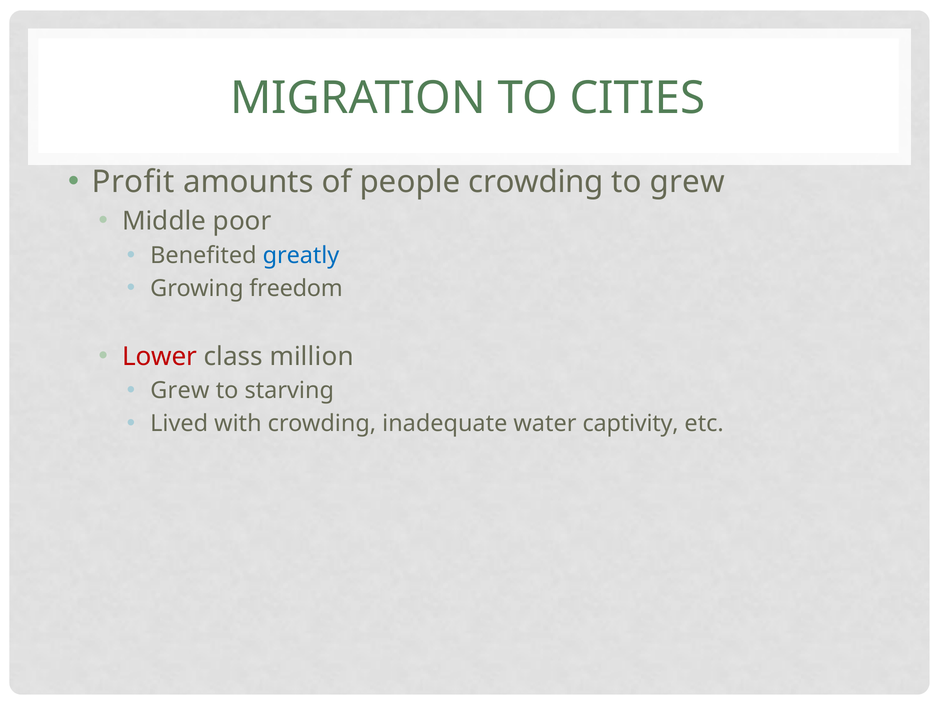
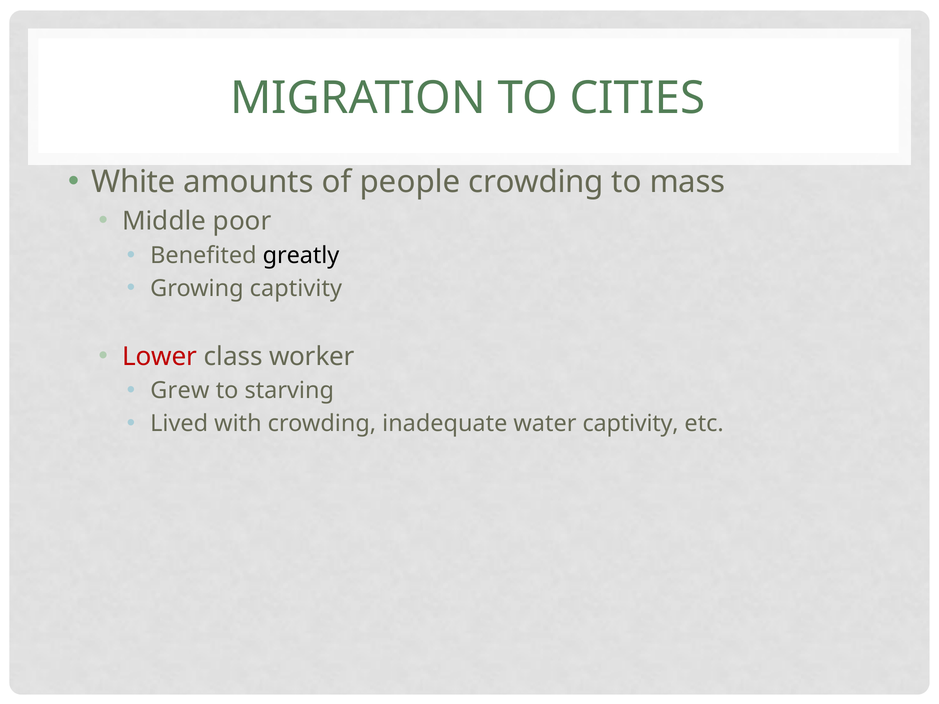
Profit: Profit -> White (133, 182)
to grew: grew -> mass (687, 182)
greatly colour: blue -> black (301, 256)
Growing freedom: freedom -> captivity (296, 289)
million: million -> worker (312, 357)
